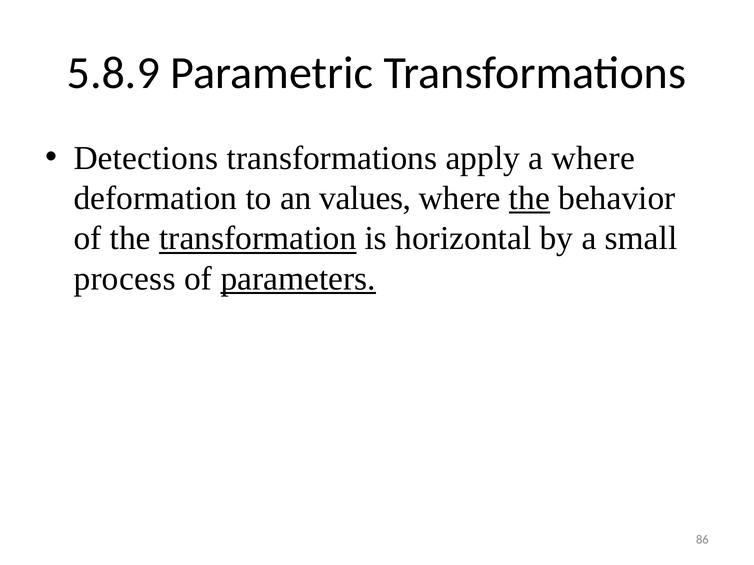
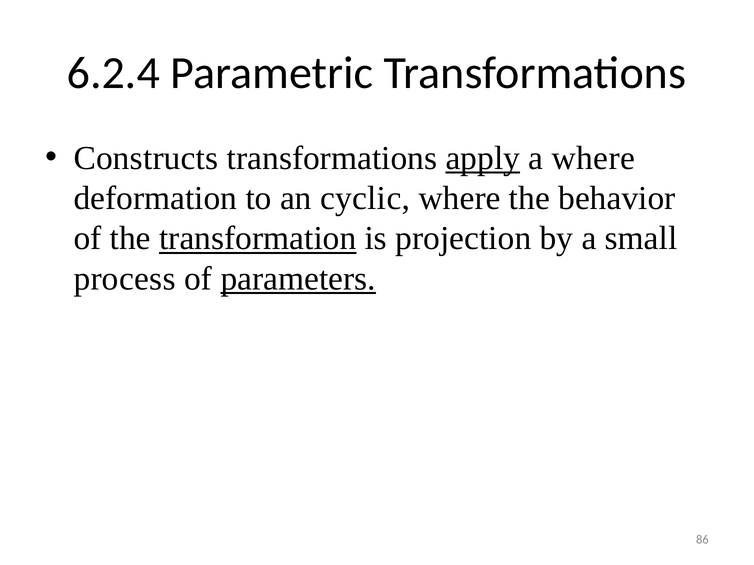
5.8.9: 5.8.9 -> 6.2.4 (113, 73)
Detections: Detections -> Constructs (146, 158)
apply underline: none -> present (483, 158)
values: values -> cyclic (365, 198)
the underline: present -> none (529, 198)
horizontal: horizontal -> projection (463, 239)
